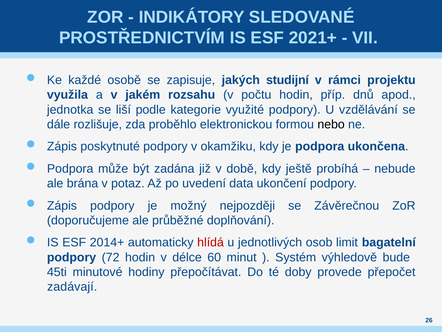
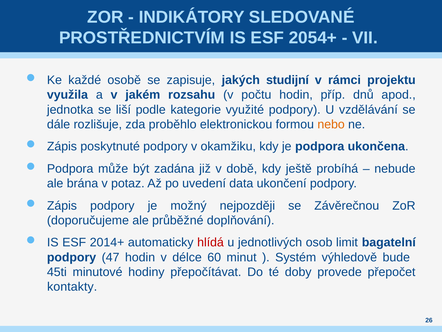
2021+: 2021+ -> 2054+ (313, 38)
nebo colour: black -> orange (331, 124)
72: 72 -> 47 (111, 257)
zadávají: zadávají -> kontakty (72, 286)
